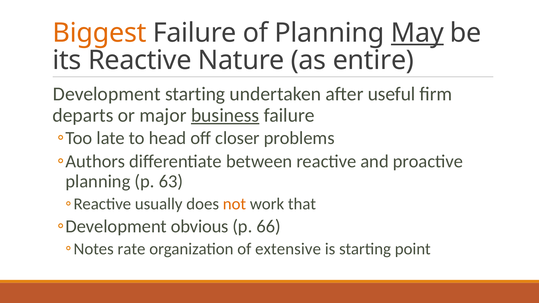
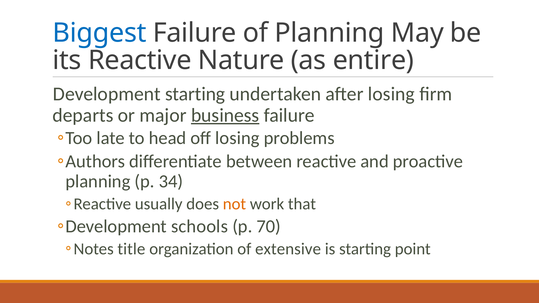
Biggest colour: orange -> blue (100, 33)
May underline: present -> none (417, 33)
after useful: useful -> losing (391, 94)
off closer: closer -> losing (237, 138)
63: 63 -> 34 (171, 182)
obvious: obvious -> schools (200, 227)
66: 66 -> 70 (269, 227)
rate: rate -> title (131, 249)
